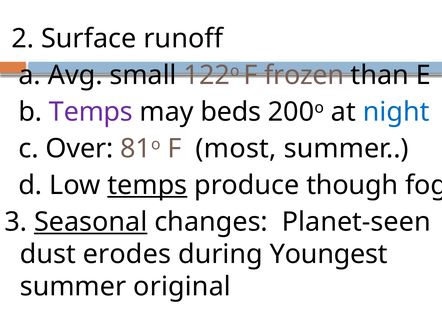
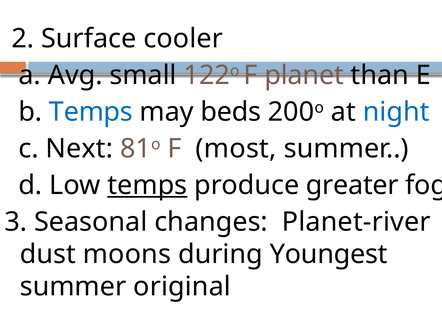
runoff: runoff -> cooler (183, 39)
frozen: frozen -> planet (304, 75)
Temps colour: purple -> blue (91, 112)
Over: Over -> Next (79, 149)
though: though -> greater (352, 186)
Seasonal underline: present -> none (91, 222)
Planet-seen: Planet-seen -> Planet-river (356, 222)
erodes: erodes -> moons (127, 255)
